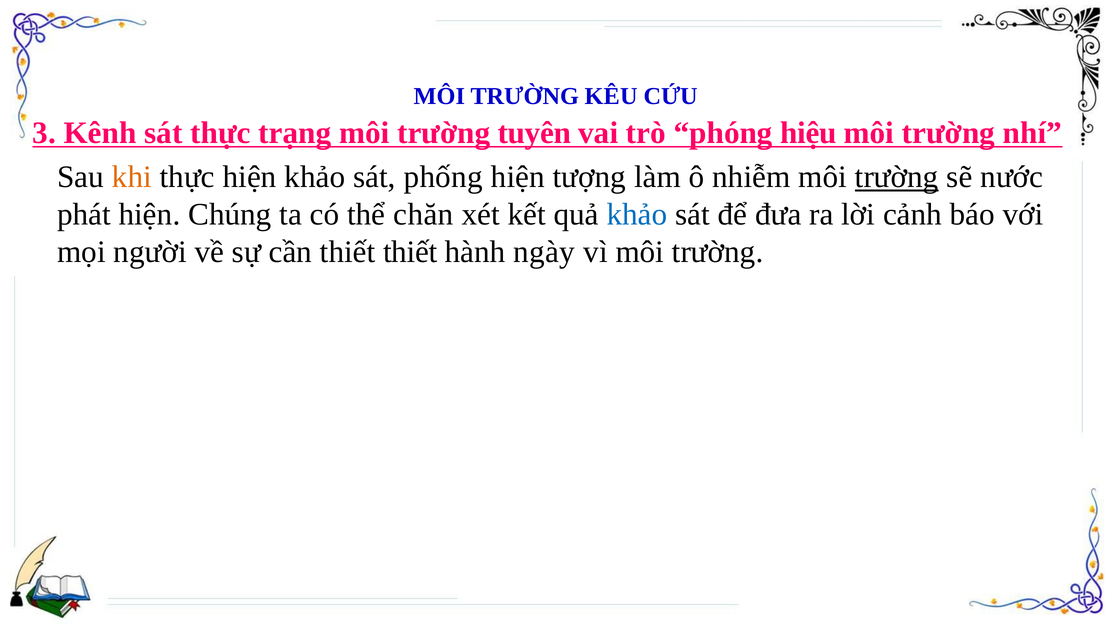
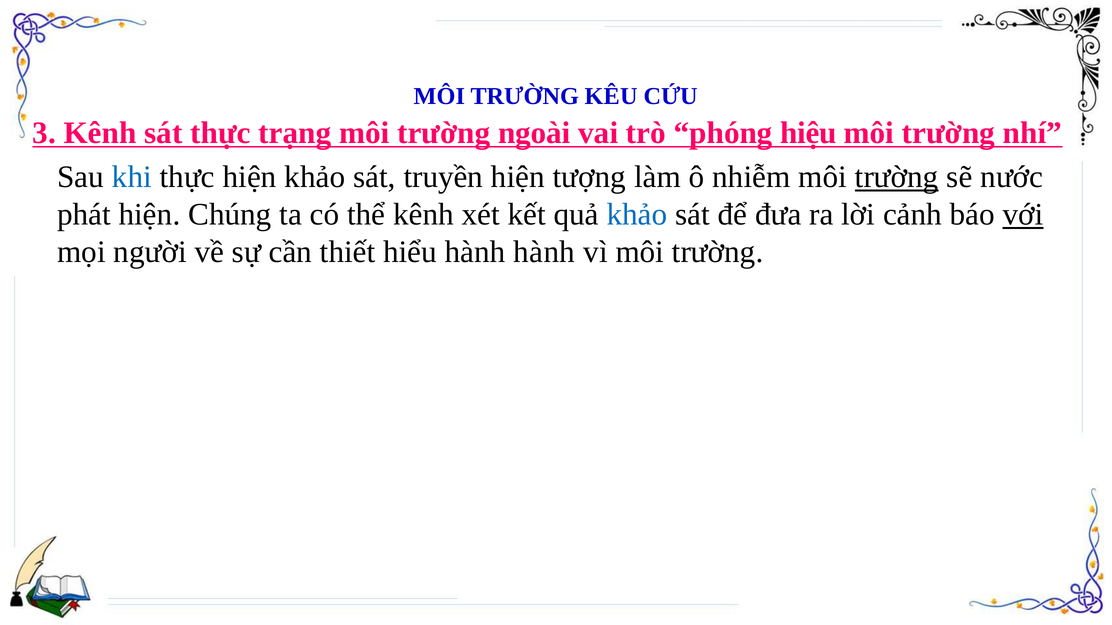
tuyên: tuyên -> ngoài (534, 133)
khi colour: orange -> blue (132, 177)
phống: phống -> truyền (443, 177)
thể chăn: chăn -> kênh (424, 214)
với underline: none -> present (1023, 214)
thiết thiết: thiết -> hiểu (410, 252)
hành ngày: ngày -> hành (544, 252)
